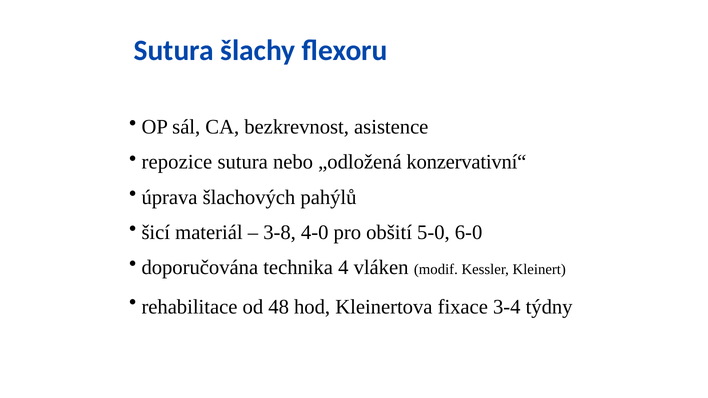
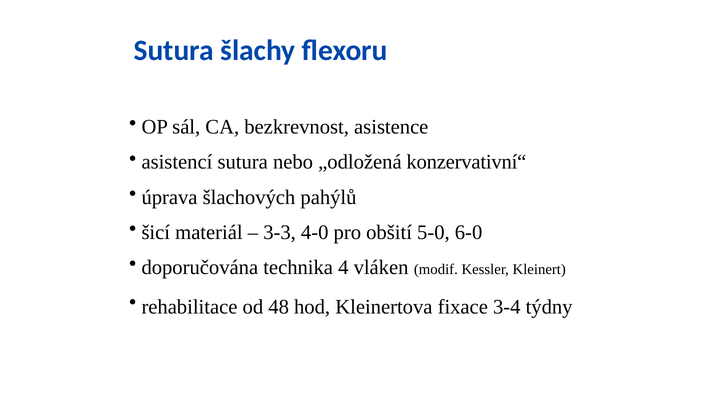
repozice: repozice -> asistencí (177, 162)
3-8: 3-8 -> 3-3 (280, 232)
